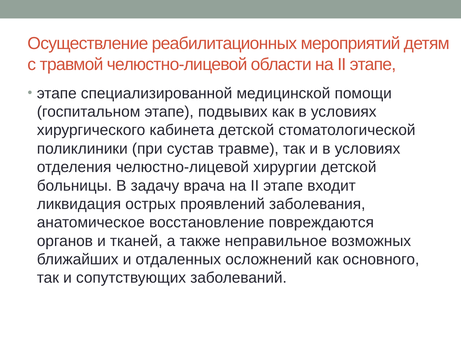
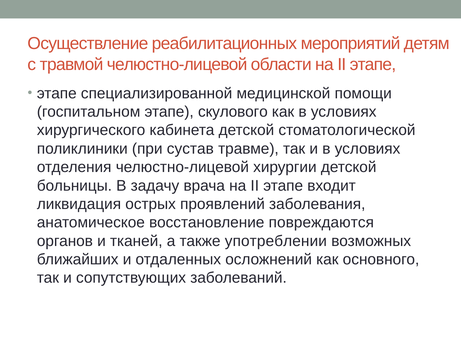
подвывих: подвывих -> скулового (233, 112)
неправильное: неправильное -> употреблении (276, 241)
